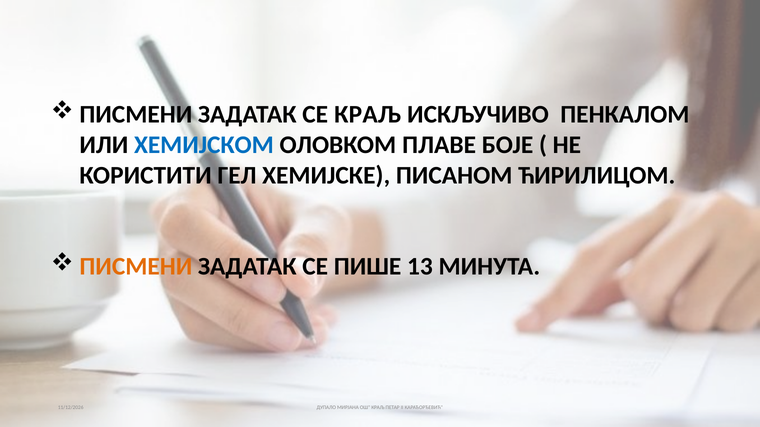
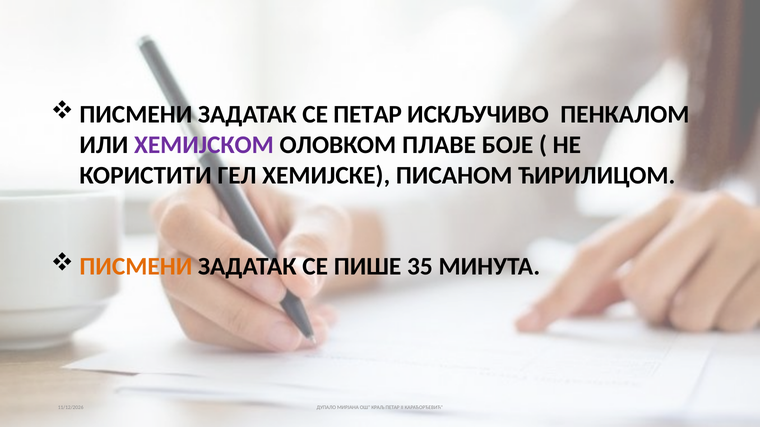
СЕ КРАЉ: КРАЉ -> ПЕТАР (368, 115)
ХЕМИЈСКОМ colour: blue -> purple (204, 145)
13: 13 -> 35 (420, 267)
